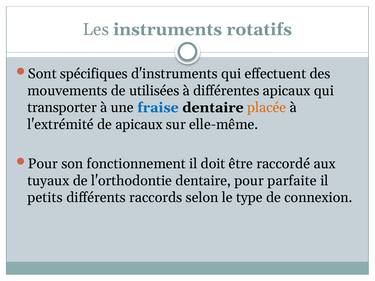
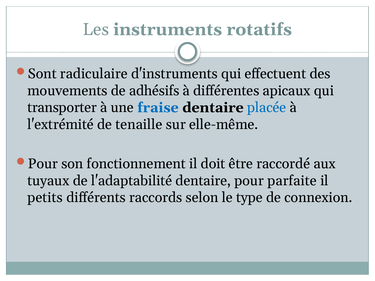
spécifiques: spécifiques -> radiculaire (94, 74)
utilisées: utilisées -> adhésifs (154, 91)
placée colour: orange -> blue (267, 108)
de apicaux: apicaux -> tenaille (139, 125)
l'orthodontie: l'orthodontie -> l'adaptabilité (132, 181)
